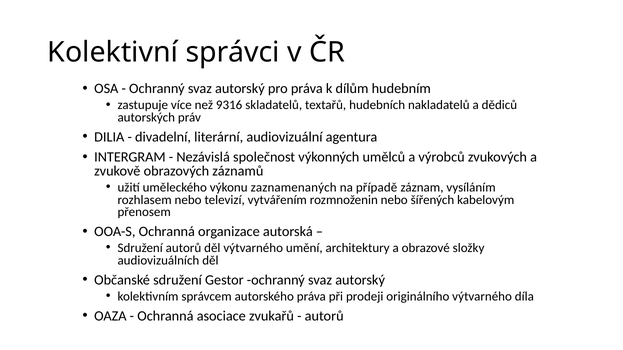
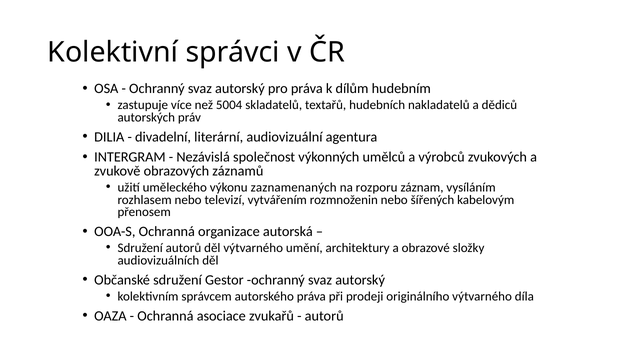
9316: 9316 -> 5004 (229, 105)
případě: případě -> rozporu (377, 188)
